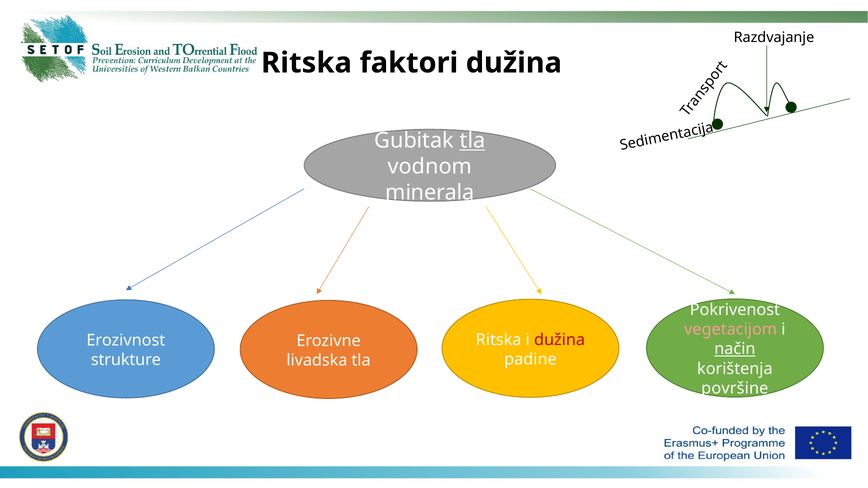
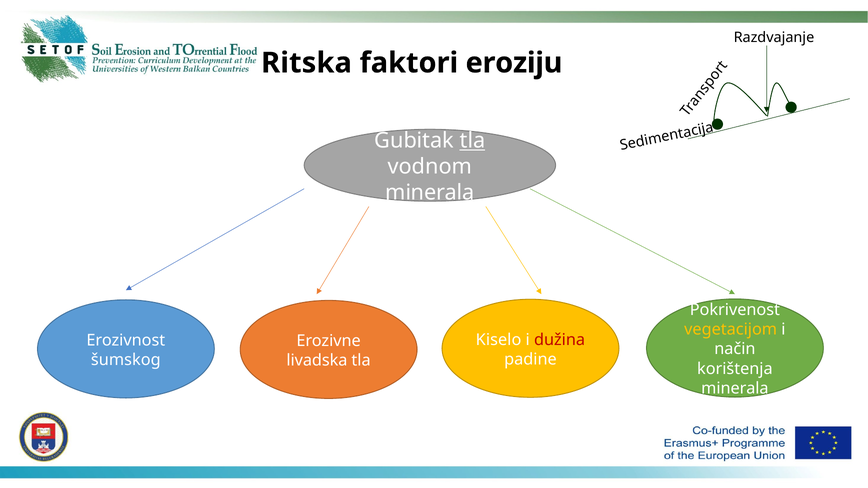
faktori dužina: dužina -> eroziju (514, 63)
vegetacijom colour: pink -> yellow (731, 330)
Ritska: Ritska -> Kiselo (499, 340)
način underline: present -> none (735, 349)
strukture: strukture -> šumskog (126, 360)
površine: površine -> minerala (735, 388)
